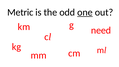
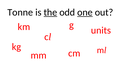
Metric: Metric -> Tonne (20, 12)
the underline: none -> present (50, 12)
need: need -> units (101, 30)
